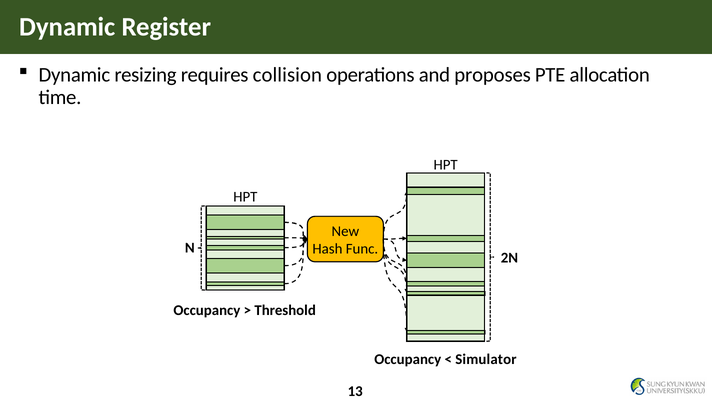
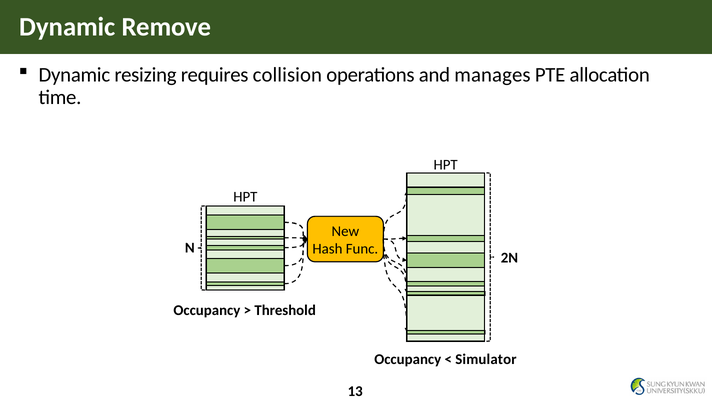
Register: Register -> Remove (166, 27)
proposes: proposes -> manages (492, 75)
